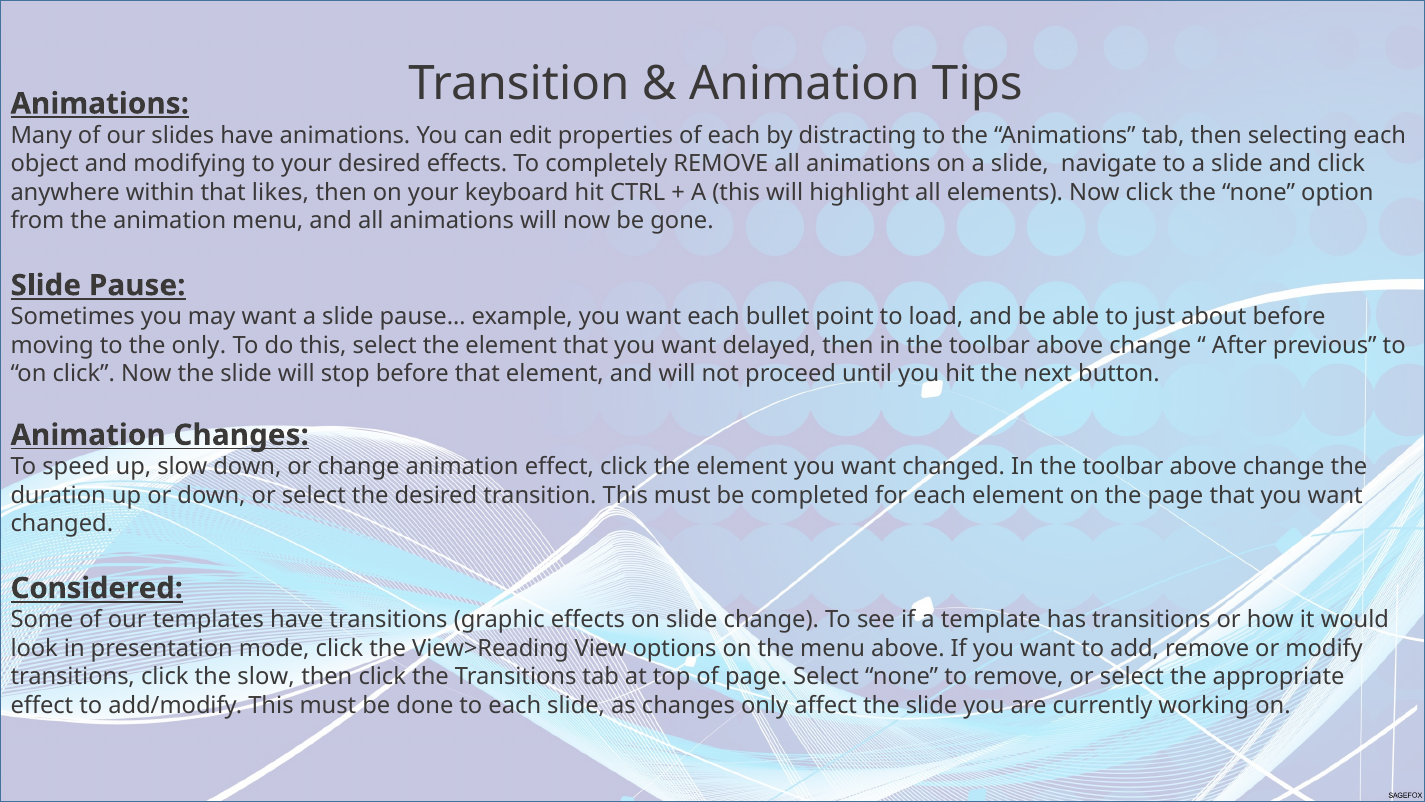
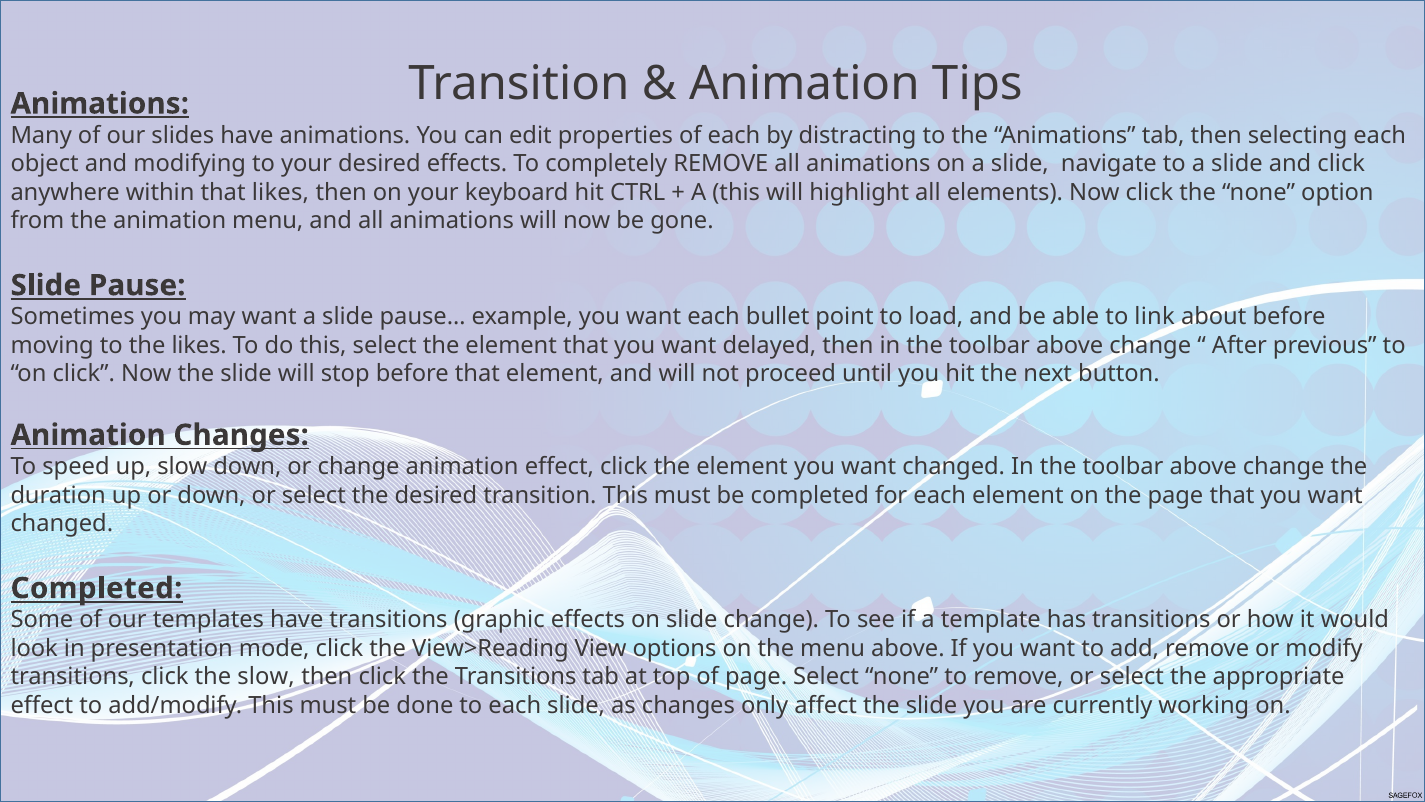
just: just -> link (1155, 317)
the only: only -> likes (199, 345)
Considered: Considered -> Completed (96, 588)
